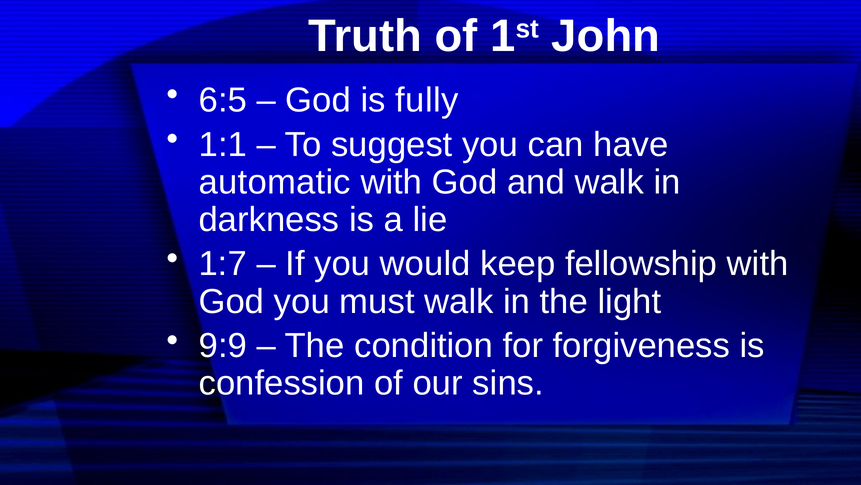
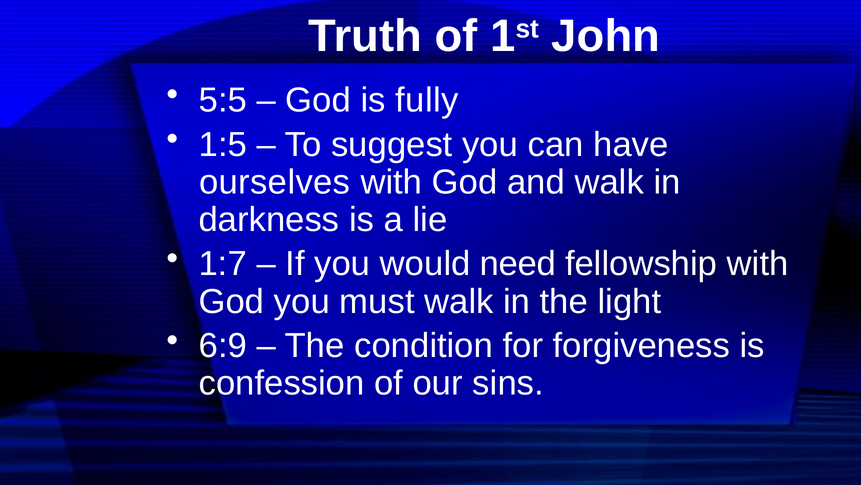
6:5: 6:5 -> 5:5 (223, 100)
1:1: 1:1 -> 1:5 (223, 144)
automatic: automatic -> ourselves (275, 182)
keep: keep -> need (518, 264)
9:9: 9:9 -> 6:9 (223, 346)
